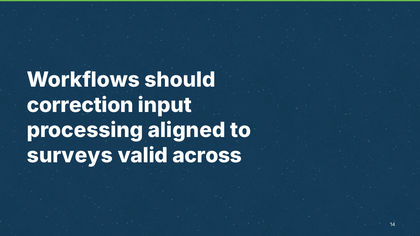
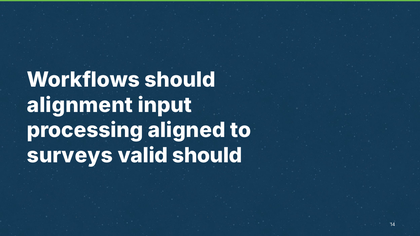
correction: correction -> alignment (80, 105)
valid across: across -> should (207, 156)
